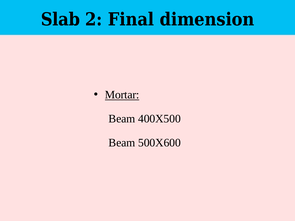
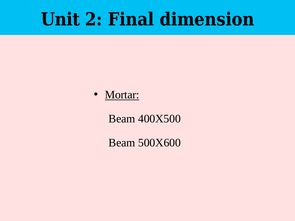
Slab: Slab -> Unit (60, 20)
